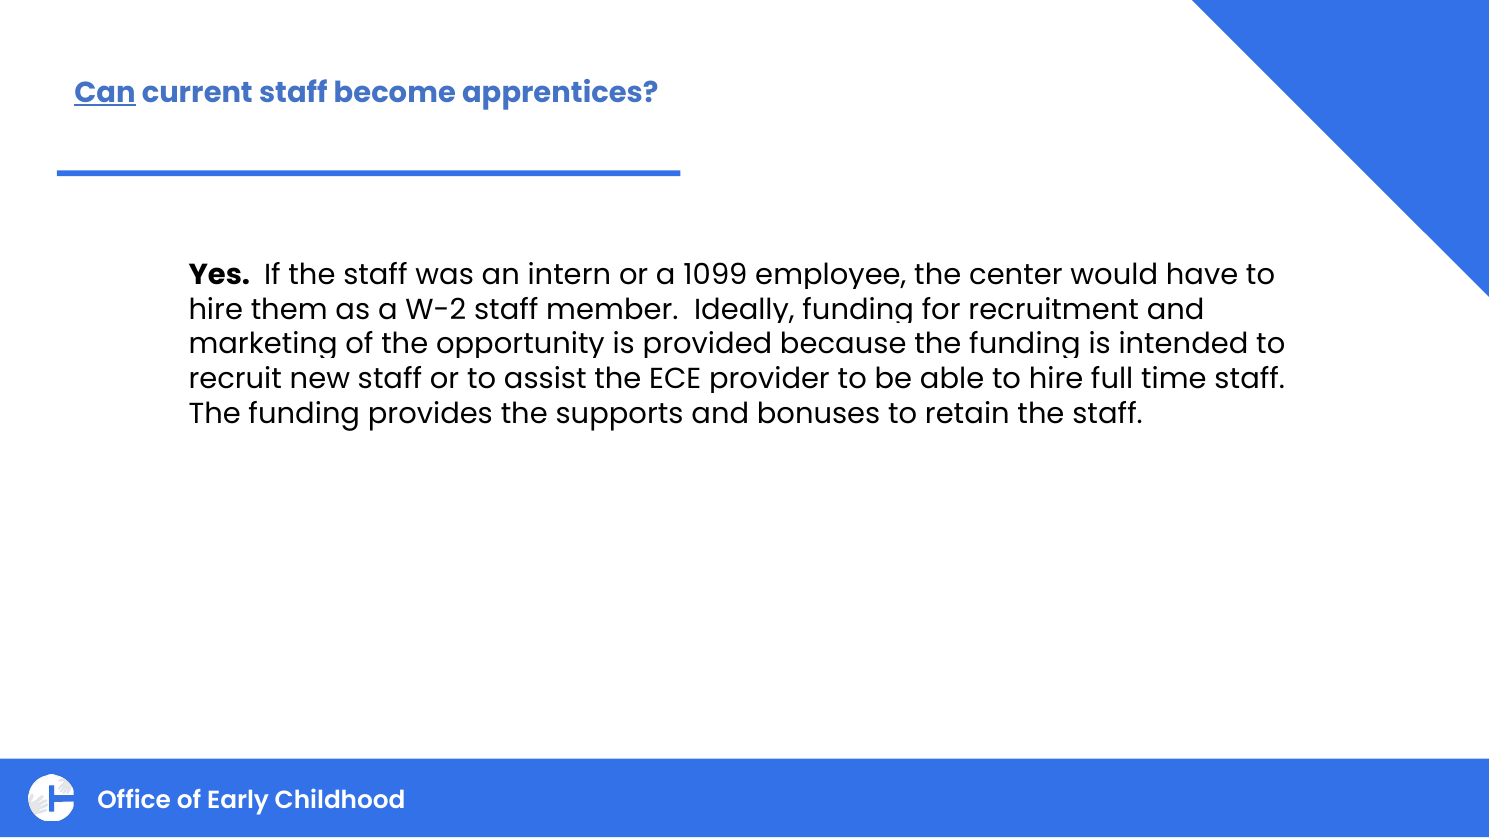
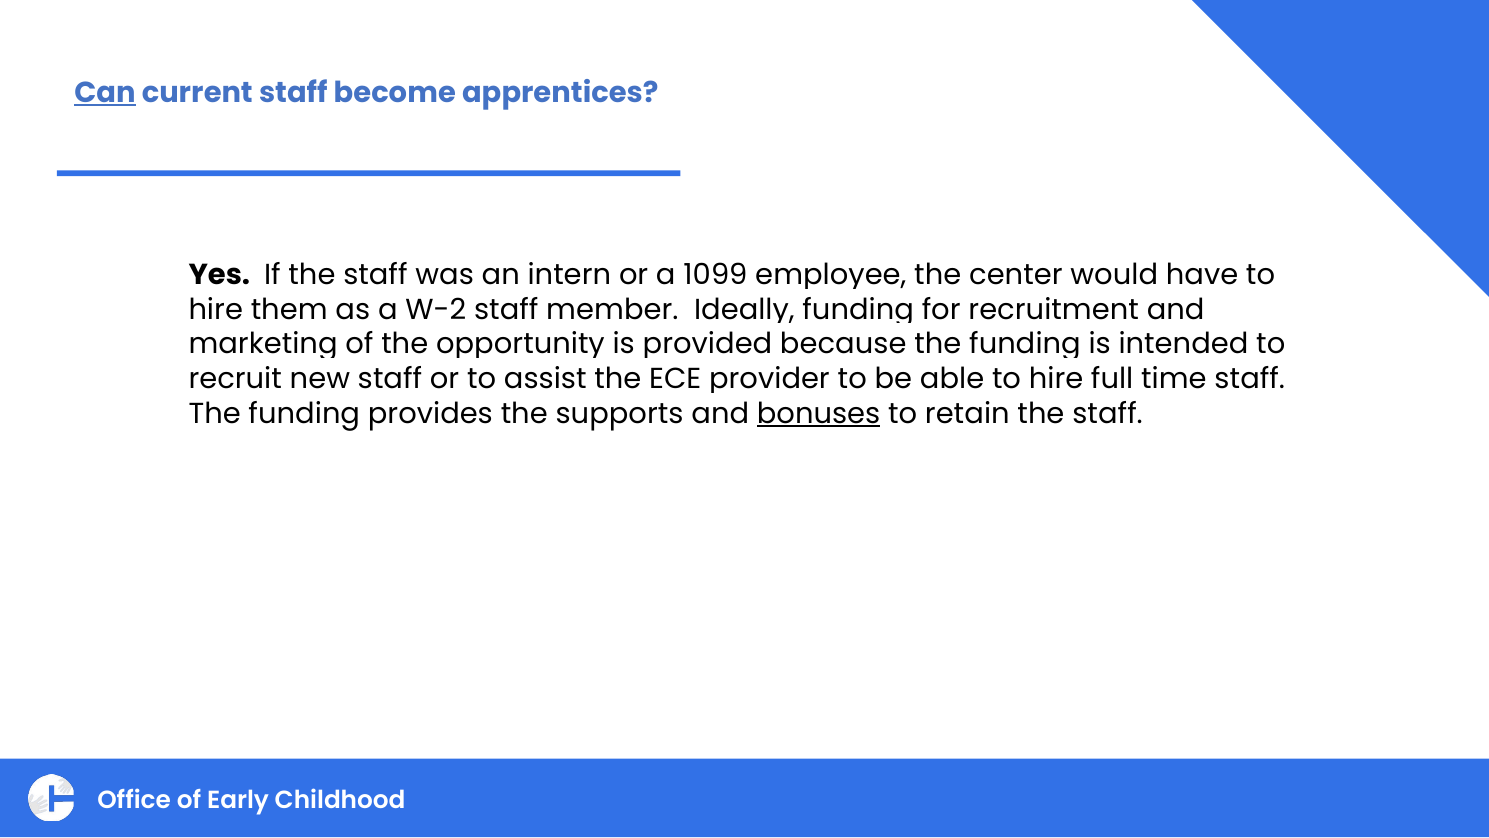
bonuses underline: none -> present (819, 414)
